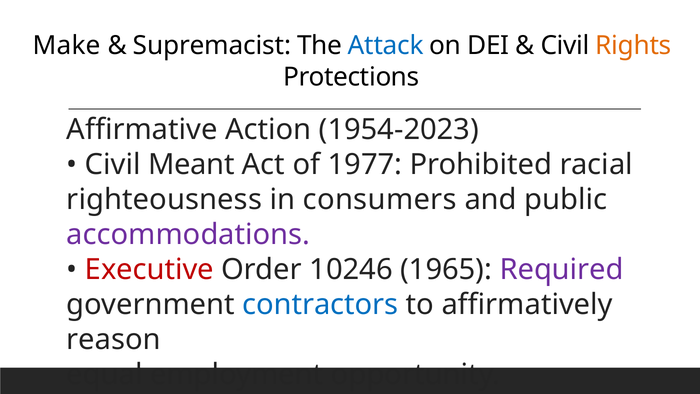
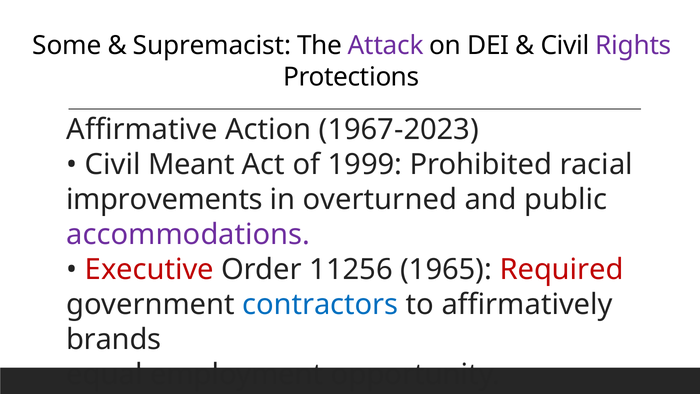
Make: Make -> Some (67, 45)
Attack colour: blue -> purple (386, 45)
Rights colour: orange -> purple (633, 45)
1954-2023: 1954-2023 -> 1967-2023 (399, 129)
1977: 1977 -> 1999 (365, 164)
righteousness: righteousness -> improvements (164, 199)
consumers: consumers -> overturned (380, 199)
10246: 10246 -> 11256 (351, 269)
Required colour: purple -> red (562, 269)
reason: reason -> brands (114, 339)
